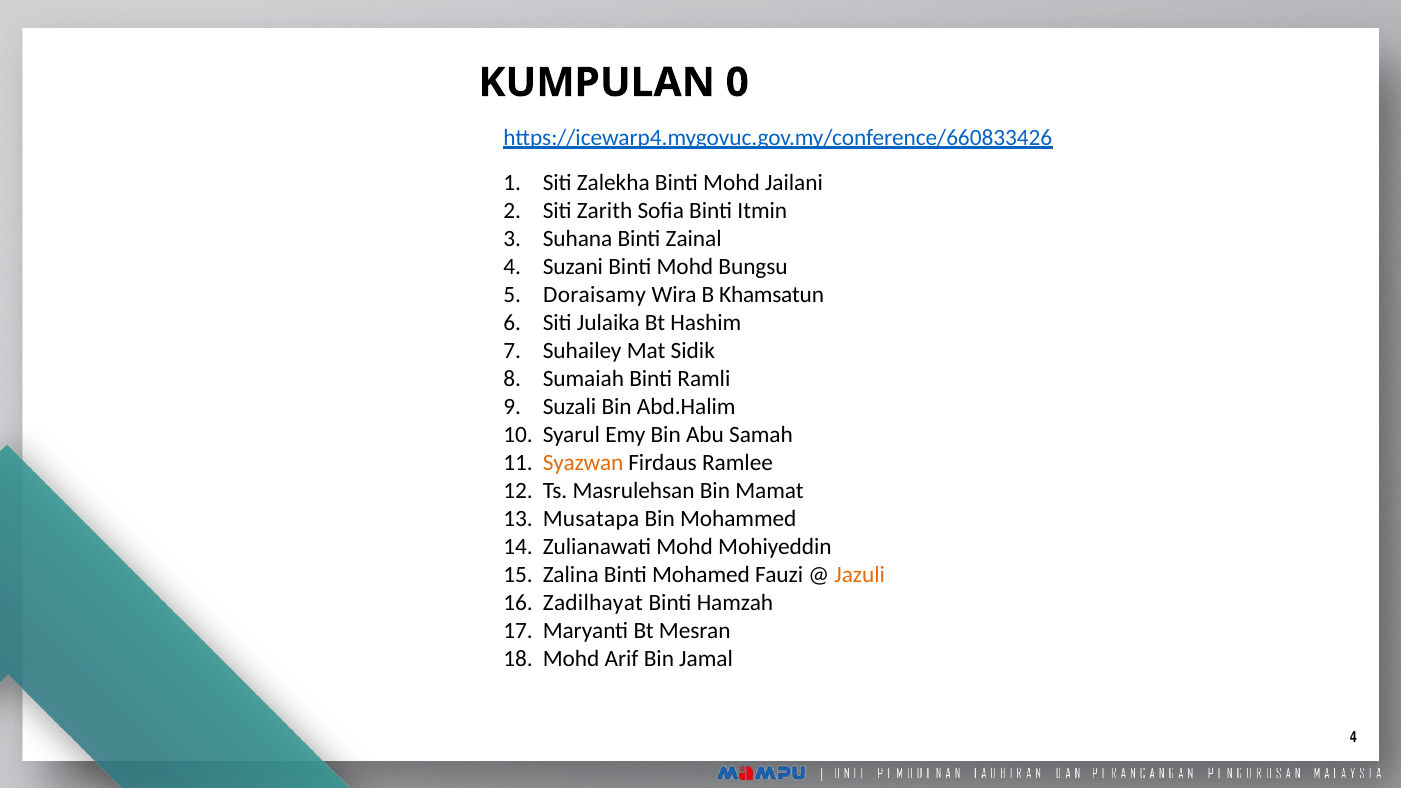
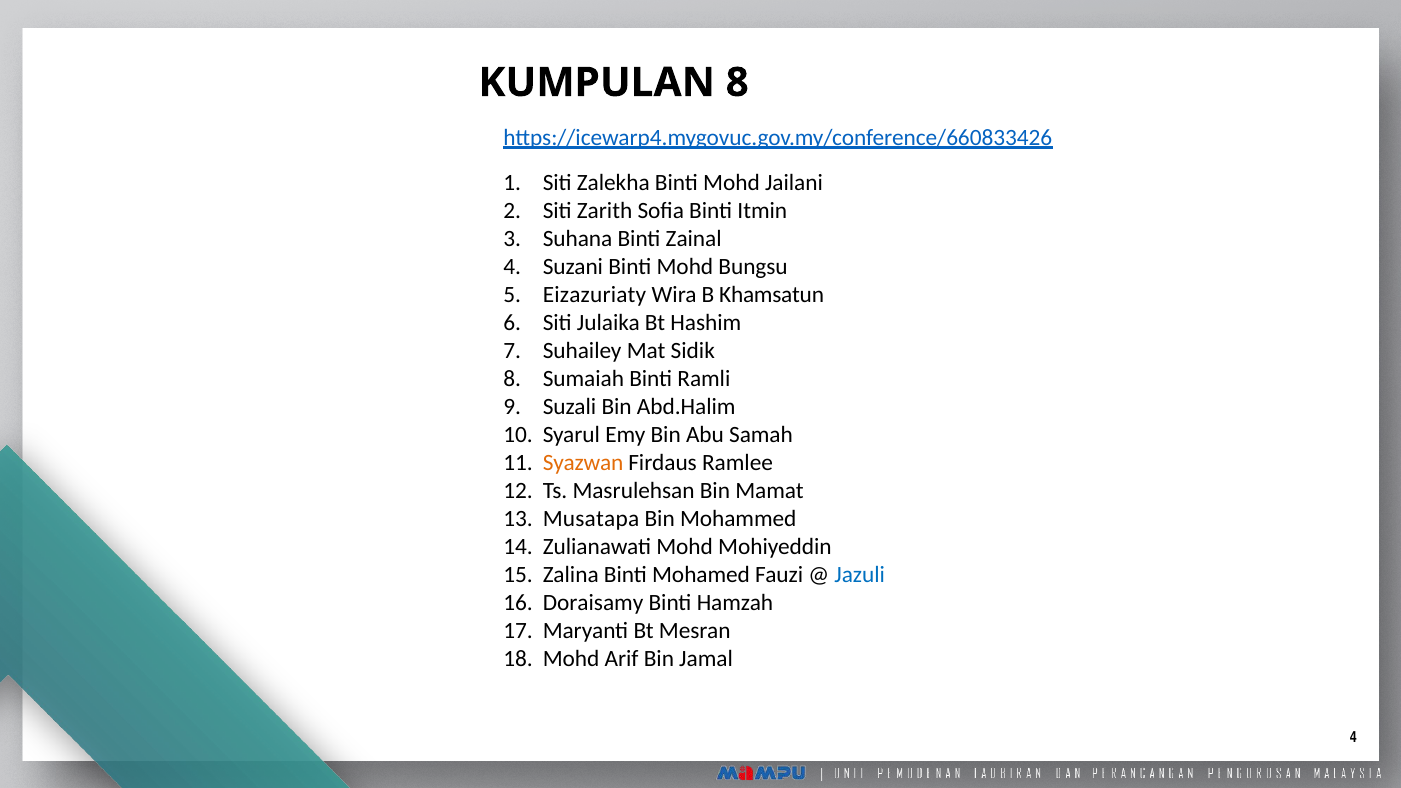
KUMPULAN 0: 0 -> 8 (737, 83)
Doraisamy: Doraisamy -> Eizazuriaty (595, 295)
Jazuli colour: orange -> blue (860, 575)
Zadilhayat: Zadilhayat -> Doraisamy (593, 603)
